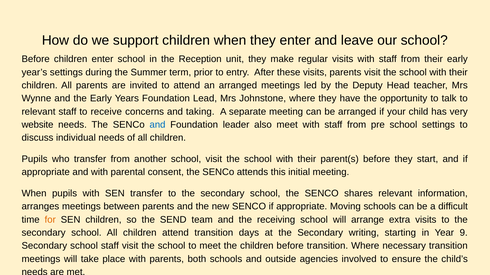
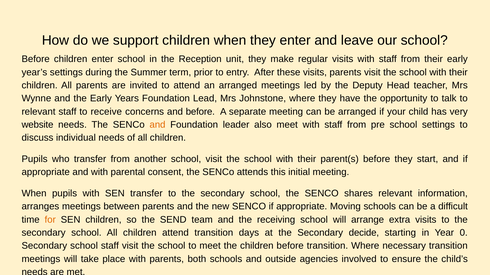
and taking: taking -> before (200, 112)
and colour: blue -> orange (157, 125)
writing: writing -> decide (364, 233)
9: 9 -> 0 (464, 233)
